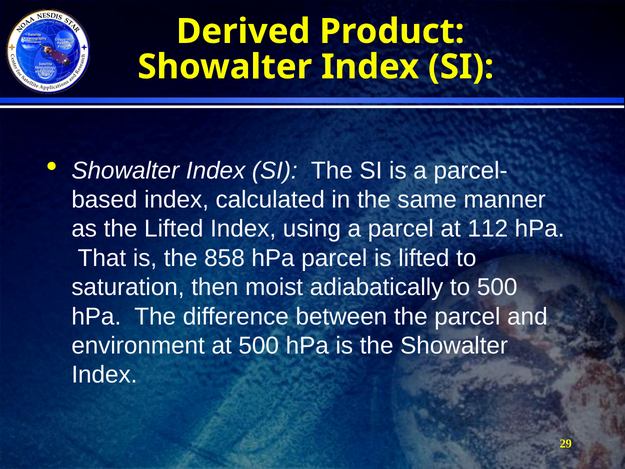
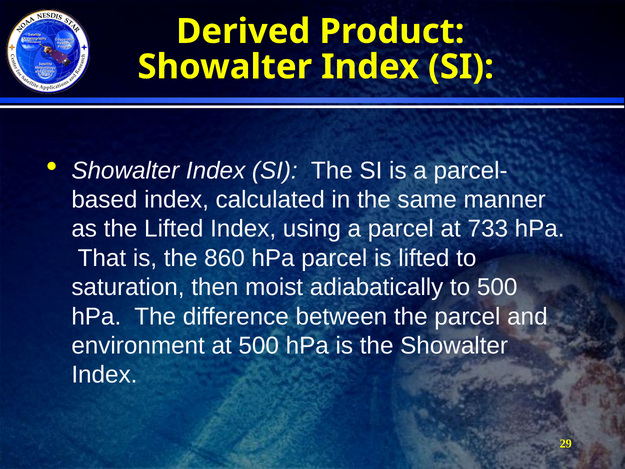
112: 112 -> 733 (488, 229)
858: 858 -> 860 (225, 258)
